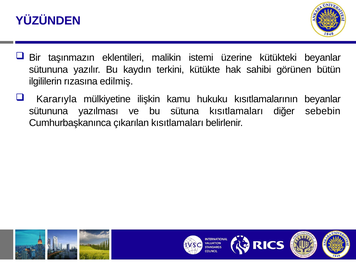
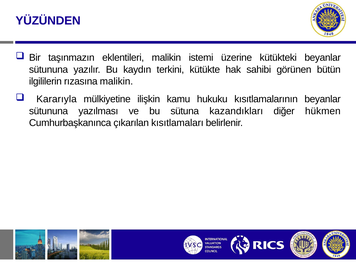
rızasına edilmiş: edilmiş -> malikin (116, 81)
sütuna kısıtlamaları: kısıtlamaları -> kazandıkları (236, 111)
sebebin: sebebin -> hükmen (323, 111)
